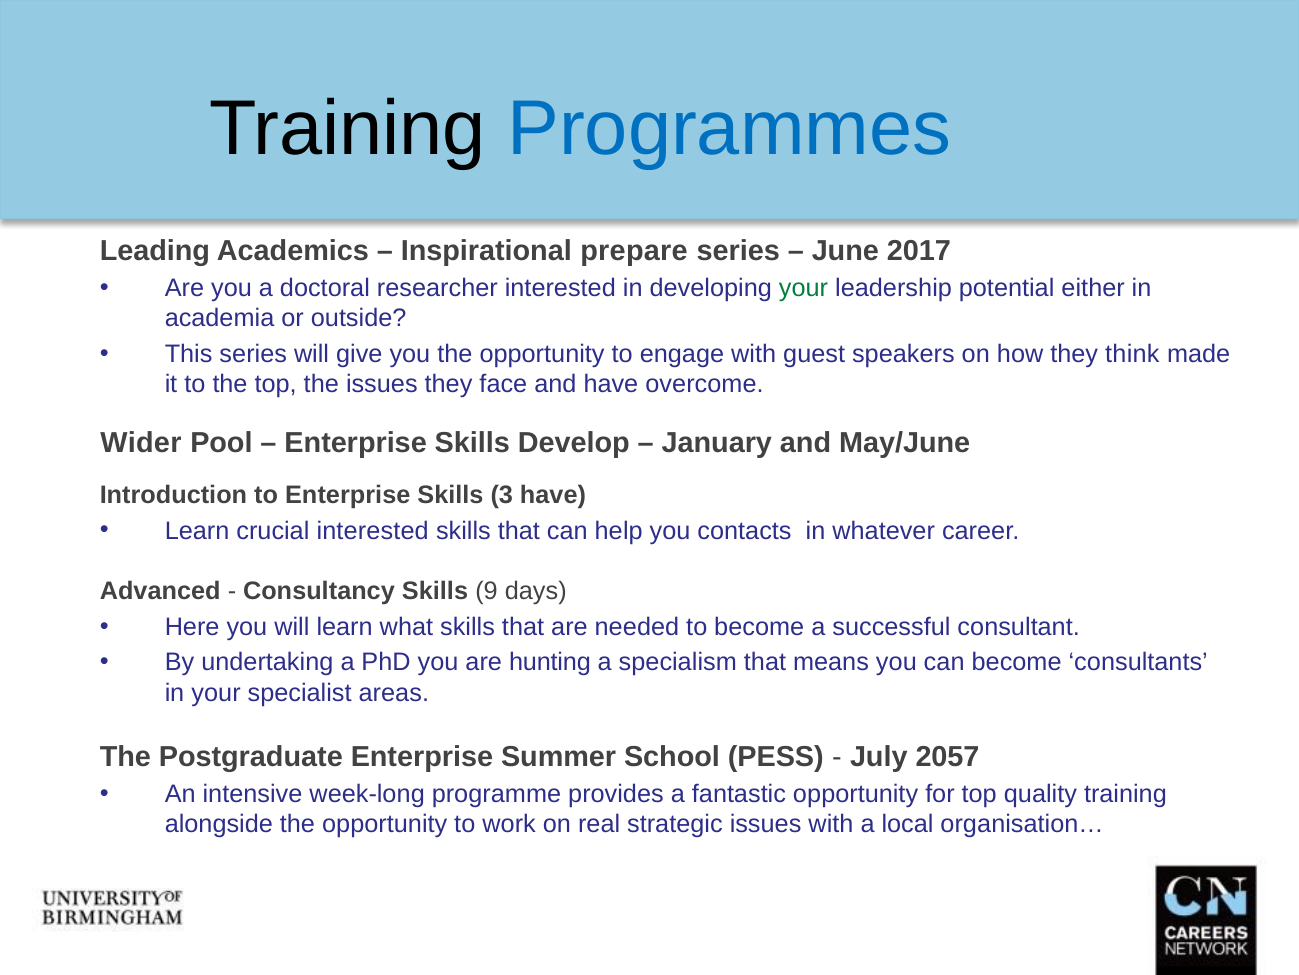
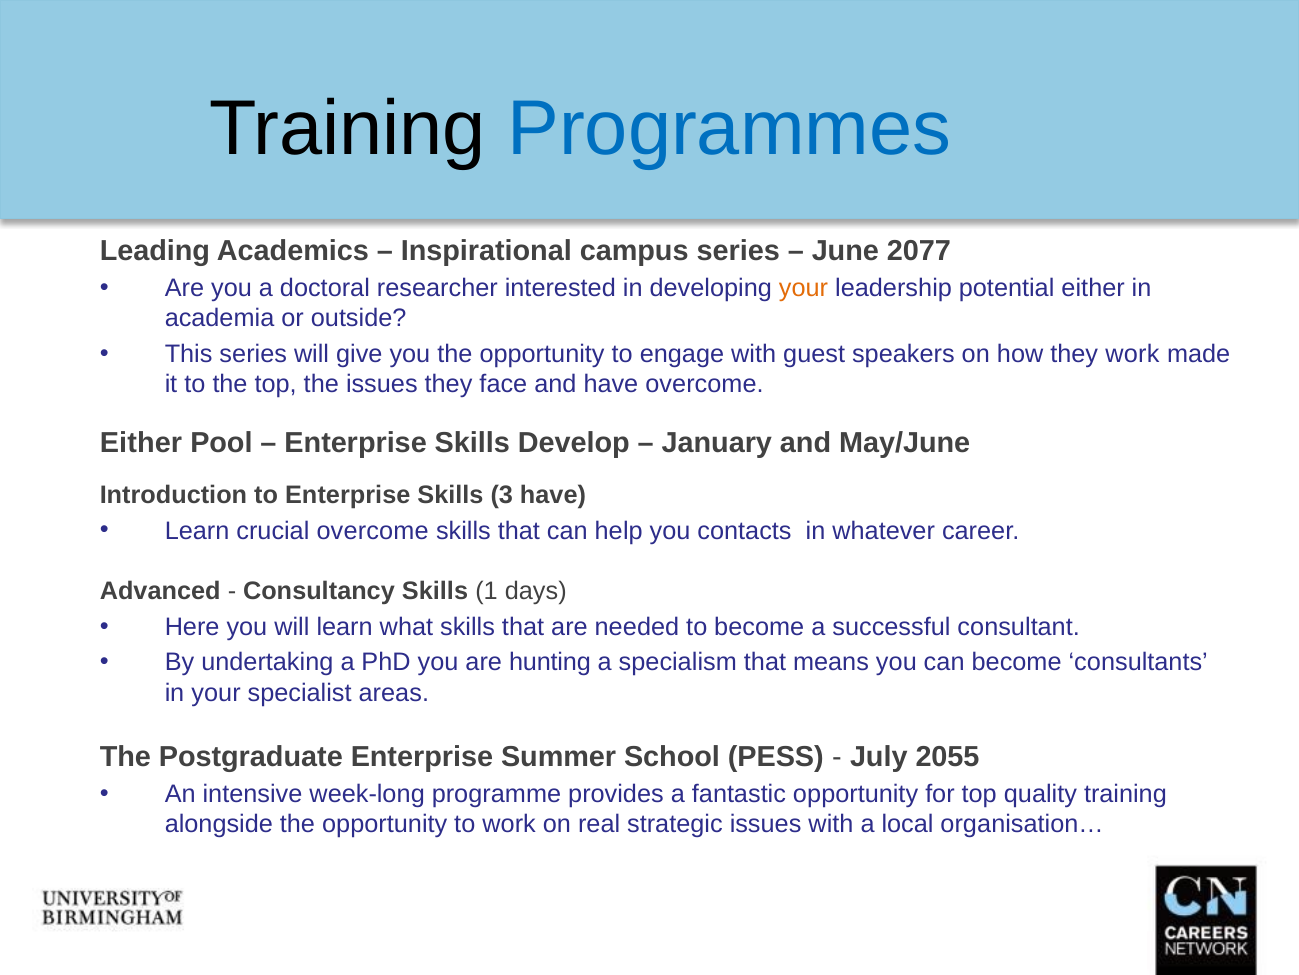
prepare: prepare -> campus (634, 251)
2017: 2017 -> 2077 (919, 251)
your colour: green -> orange (804, 288)
they think: think -> work (1132, 354)
Wider: Wider -> Either (141, 443)
crucial interested: interested -> overcome (373, 530)
9: 9 -> 1 (486, 591)
2057: 2057 -> 2055 (947, 756)
